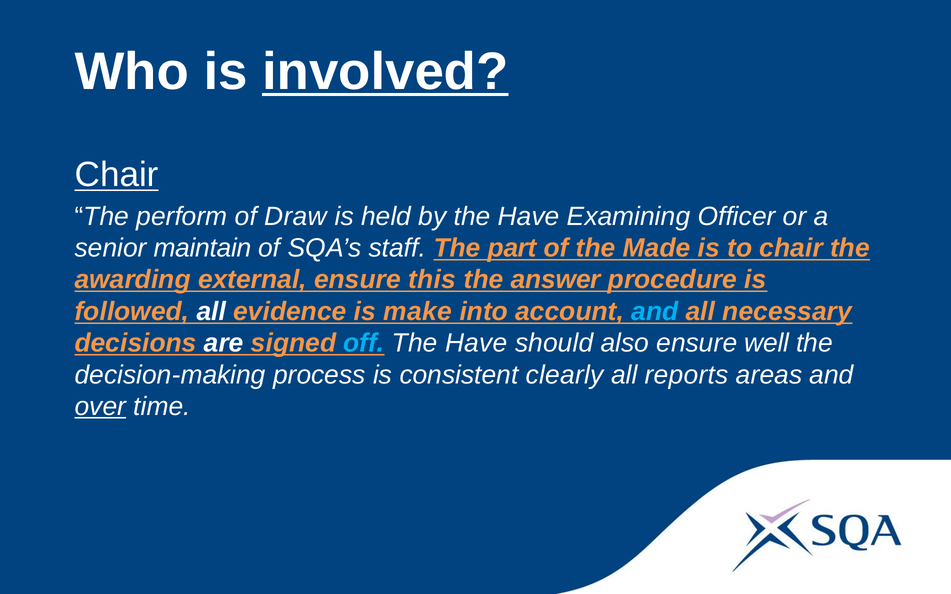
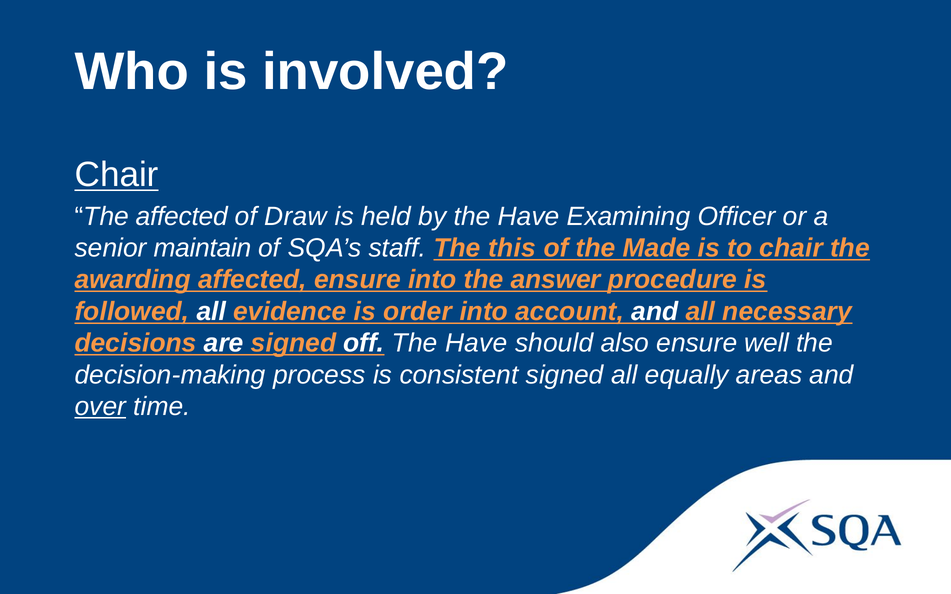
involved underline: present -> none (385, 72)
The perform: perform -> affected (182, 217)
part: part -> this (512, 248)
awarding external: external -> affected (252, 280)
ensure this: this -> into (432, 280)
make: make -> order (418, 312)
and colour: light blue -> white (655, 312)
off colour: light blue -> white (364, 343)
consistent clearly: clearly -> signed (565, 375)
reports: reports -> equally (687, 375)
